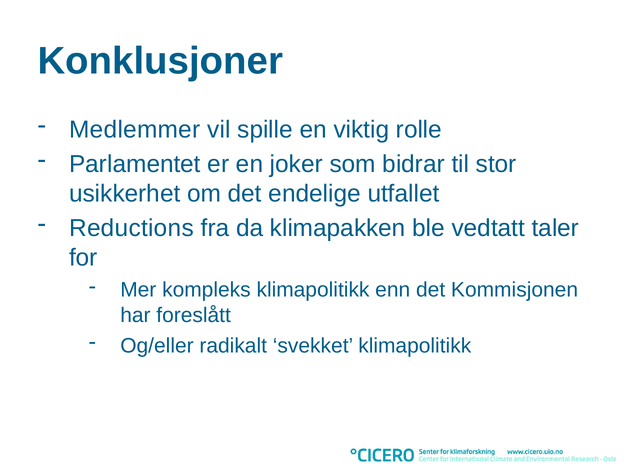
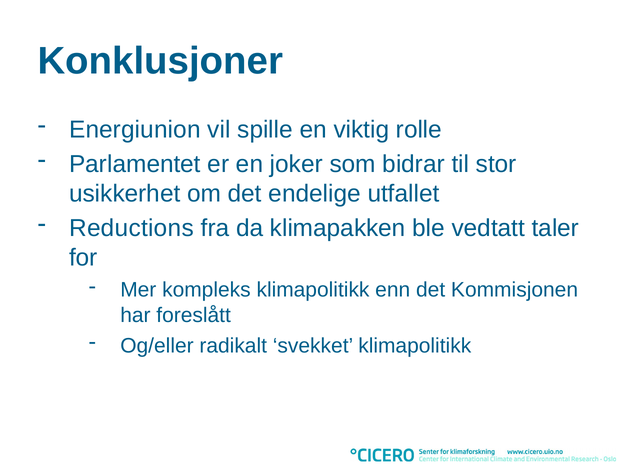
Medlemmer: Medlemmer -> Energiunion (135, 130)
